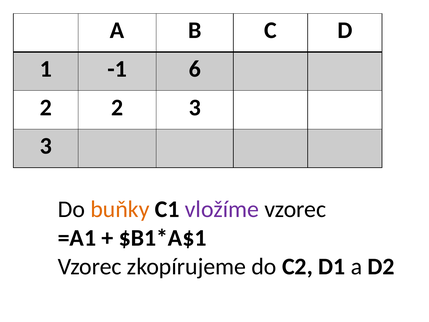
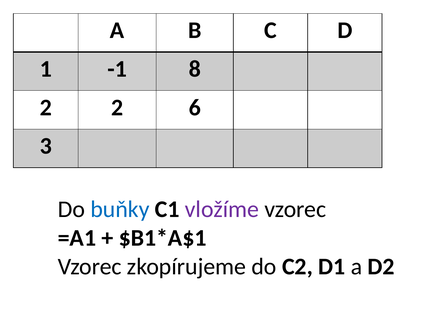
6: 6 -> 8 (195, 69)
2 3: 3 -> 6 (195, 107)
buňky colour: orange -> blue (120, 209)
